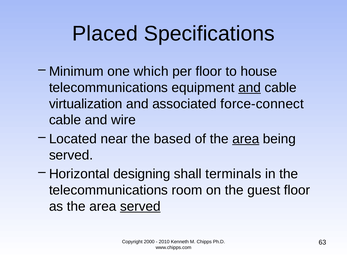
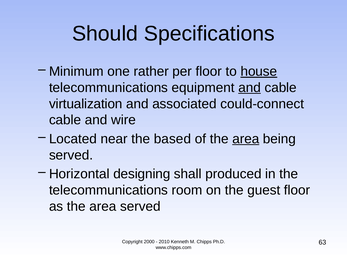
Placed: Placed -> Should (105, 34)
which: which -> rather (151, 72)
house underline: none -> present (259, 72)
force-connect: force-connect -> could-connect (262, 104)
terminals: terminals -> produced (233, 174)
served underline: present -> none (140, 207)
